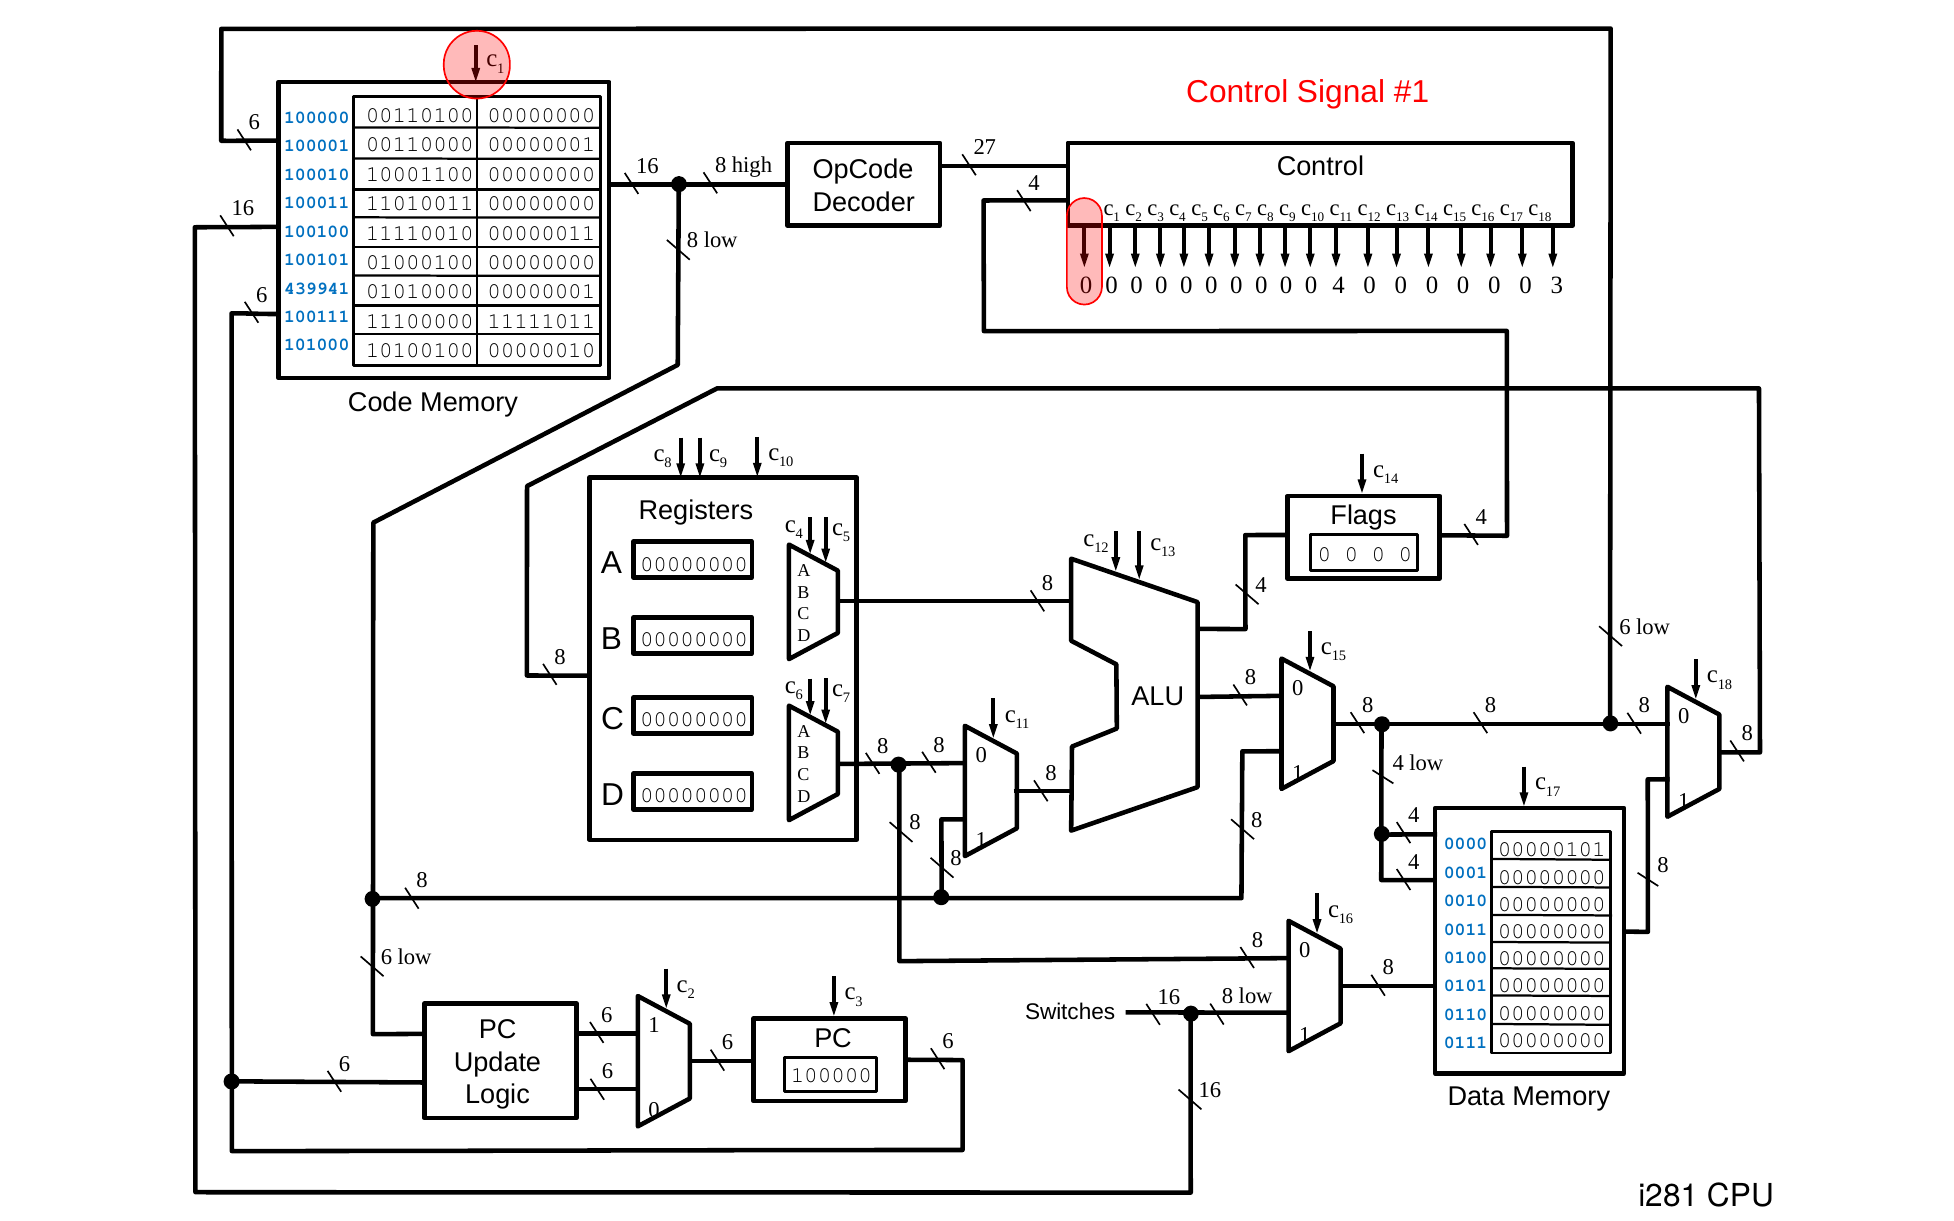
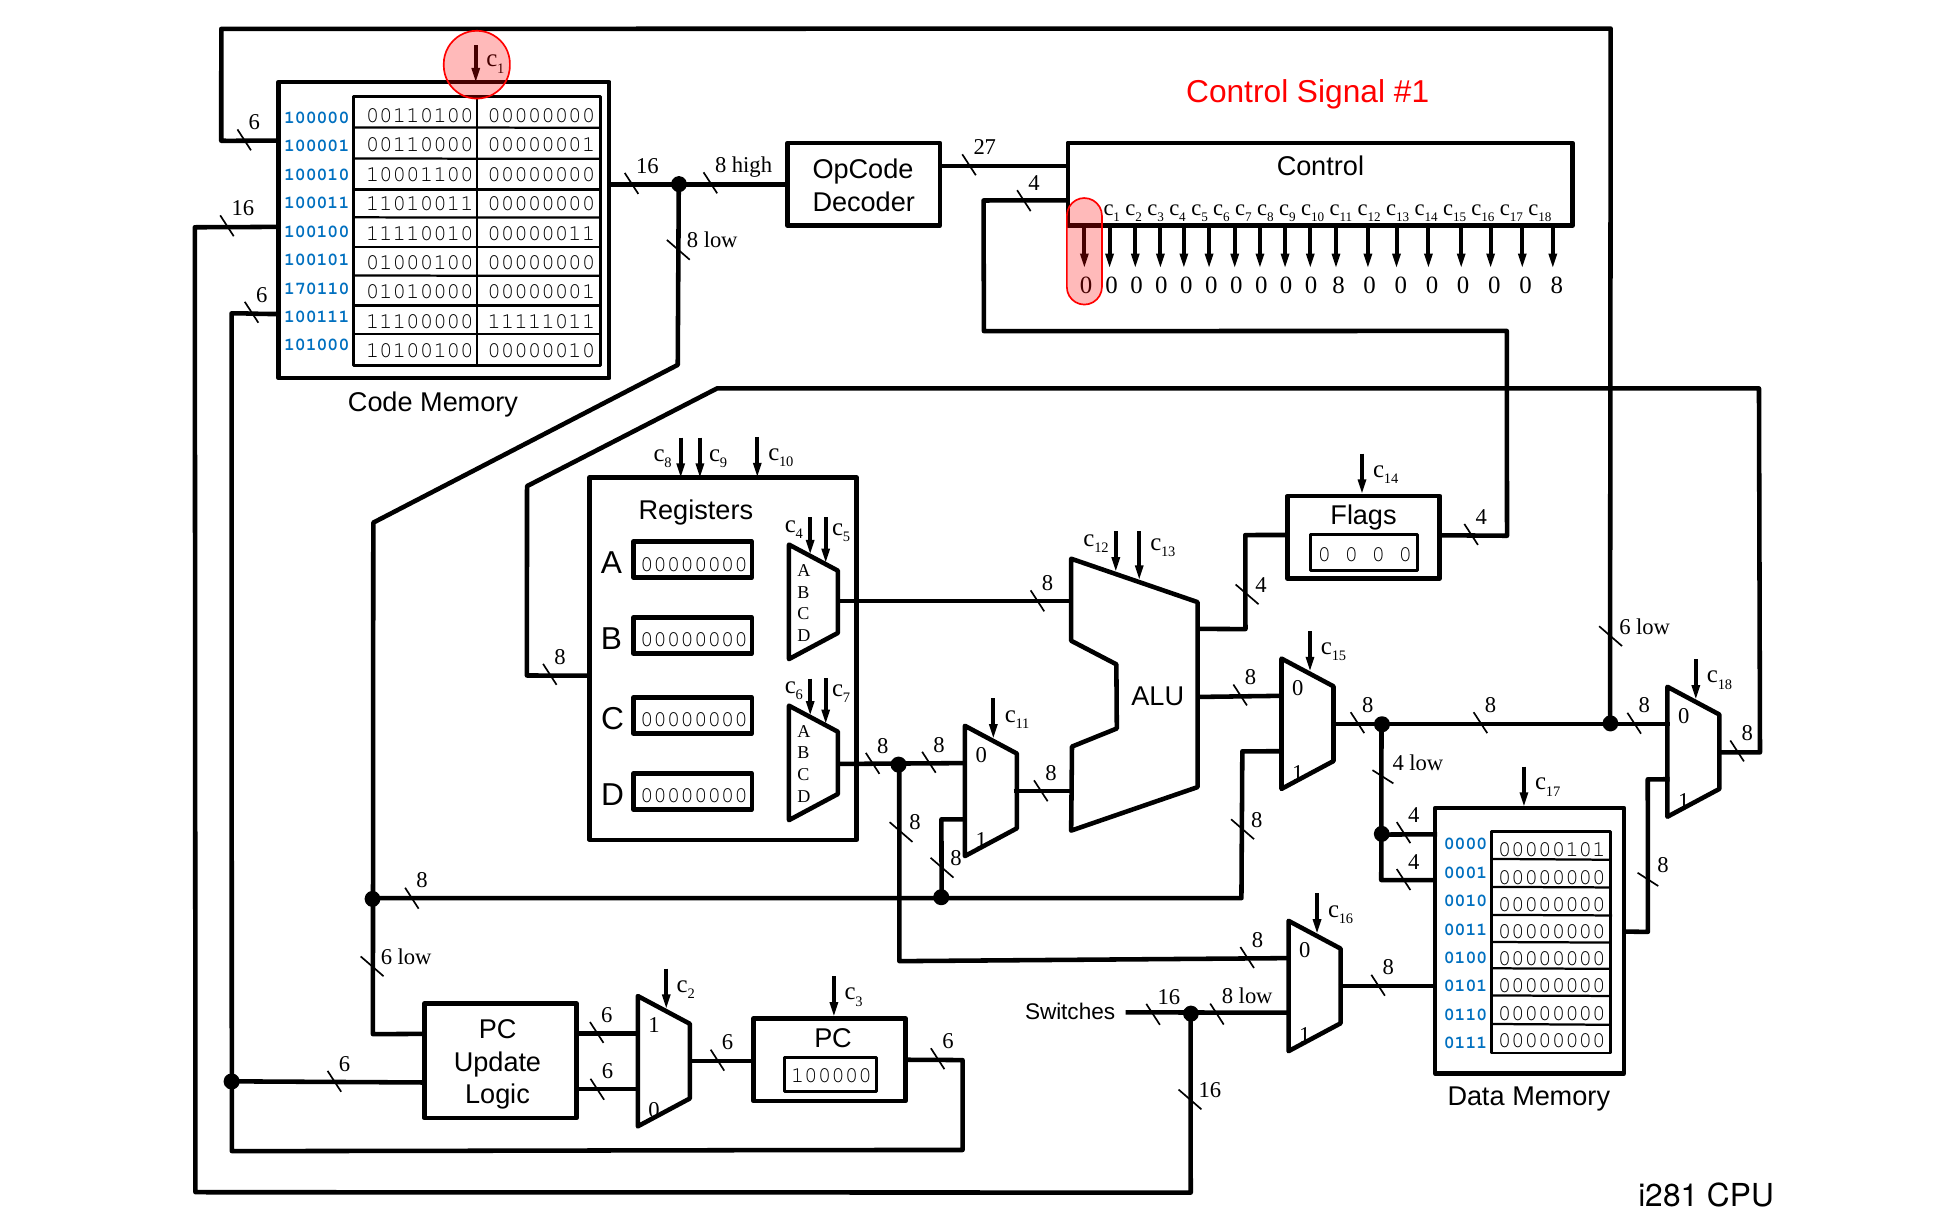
4: 4 -> 8 (1339, 286)
3: 3 -> 8 (1557, 286)
439941: 439941 -> 170110 (317, 288)
